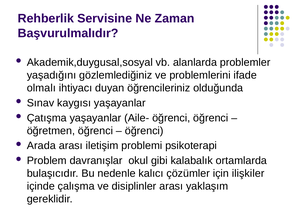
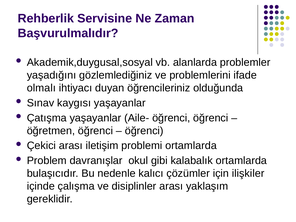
Arada: Arada -> Çekici (41, 146)
problemi psikoterapi: psikoterapi -> ortamlarda (191, 146)
